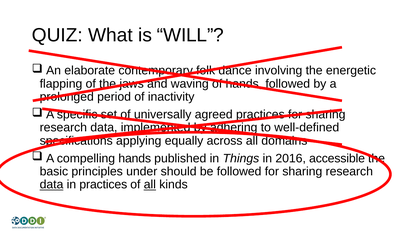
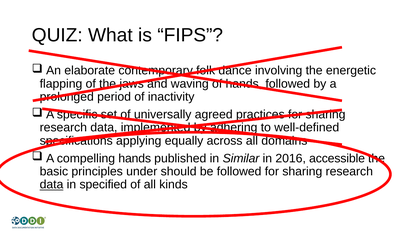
WILL: WILL -> FIPS (190, 35)
Things: Things -> Similar (241, 158)
in practices: practices -> specified (103, 185)
all underline: present -> none (150, 185)
